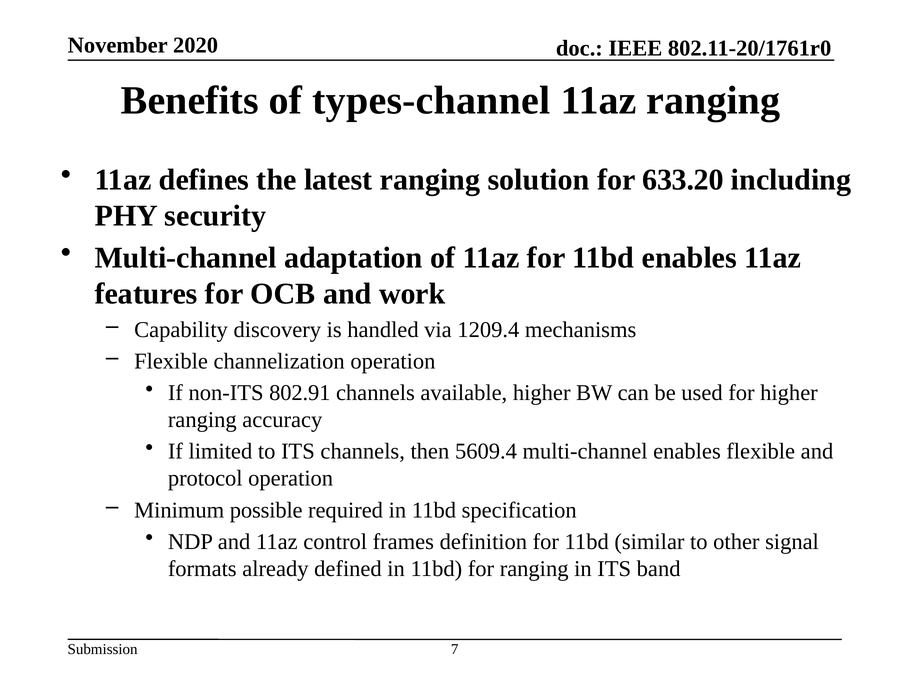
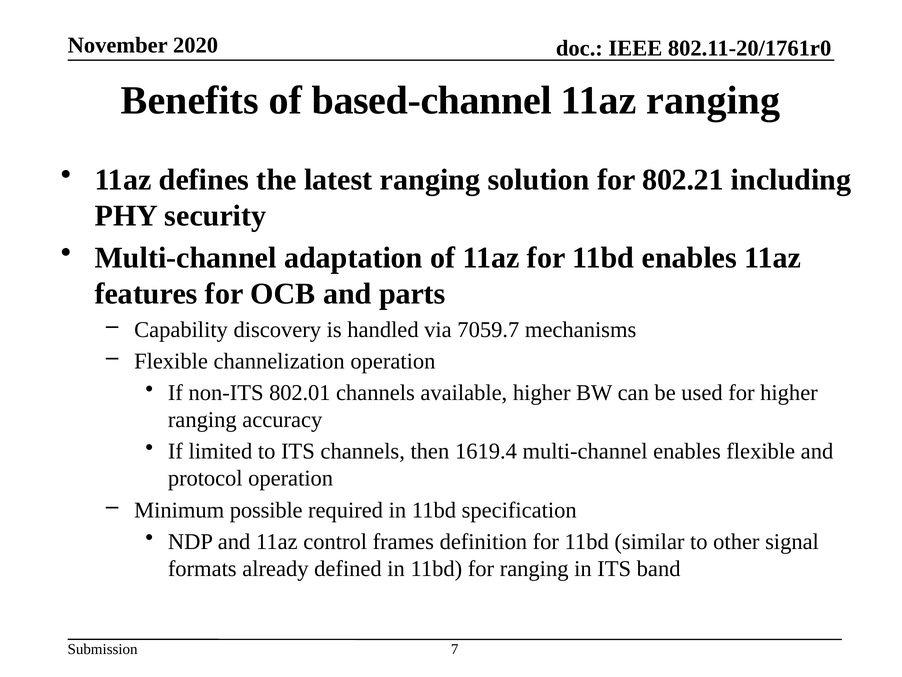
types-channel: types-channel -> based-channel (432, 101)
633.20: 633.20 -> 802.21 (683, 180)
work: work -> parts (412, 294)
1209.4: 1209.4 -> 7059.7 (488, 329)
802.91: 802.91 -> 802.01 (300, 392)
5609.4: 5609.4 -> 1619.4 (486, 451)
